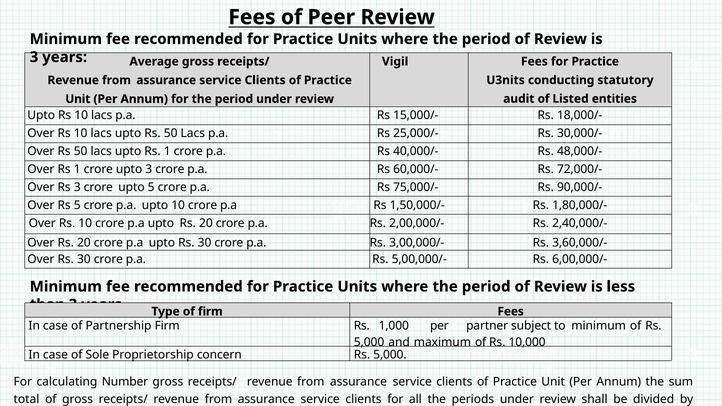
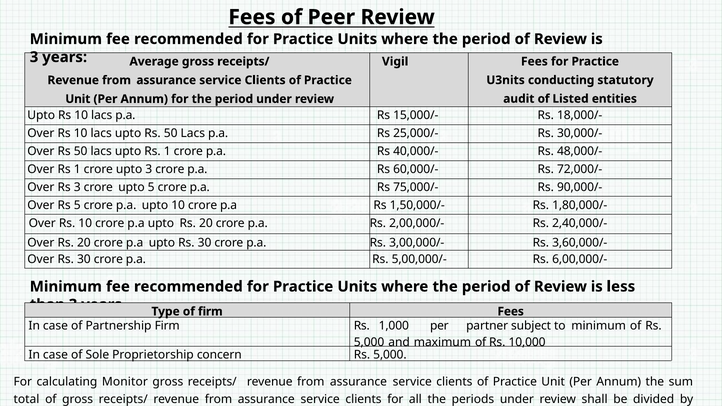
calculating Number: Number -> Monitor (125, 382)
